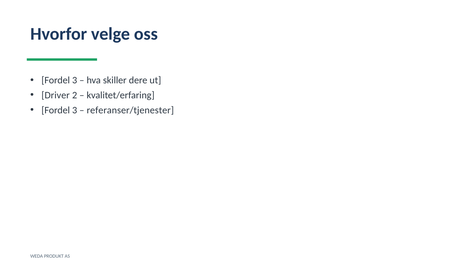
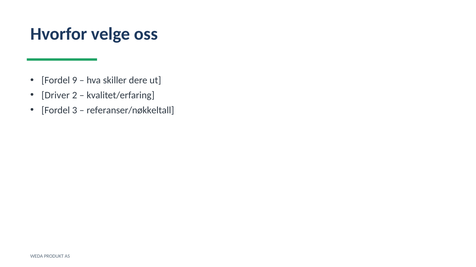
3: 3 -> 9 (75, 81)
referanser/tjenester: referanser/tjenester -> referanser/nøkkeltall (130, 110)
